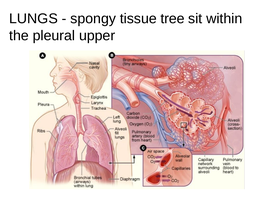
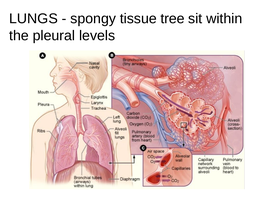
upper: upper -> levels (97, 36)
